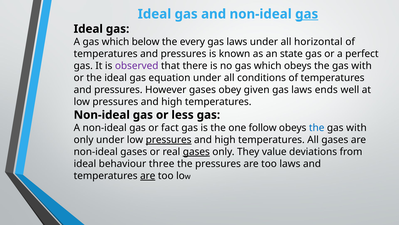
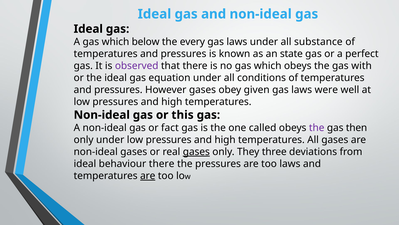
gas underline: present -> none (307, 14)
horizontal: horizontal -> substance (318, 42)
ends: ends -> were (326, 90)
less: less -> this (183, 115)
follow: follow -> called (263, 128)
the colour: blue -> purple (317, 128)
with: with -> then (357, 128)
pressures underline: present -> none (169, 139)
value: value -> three (274, 151)
behaviour three: three -> there (162, 163)
